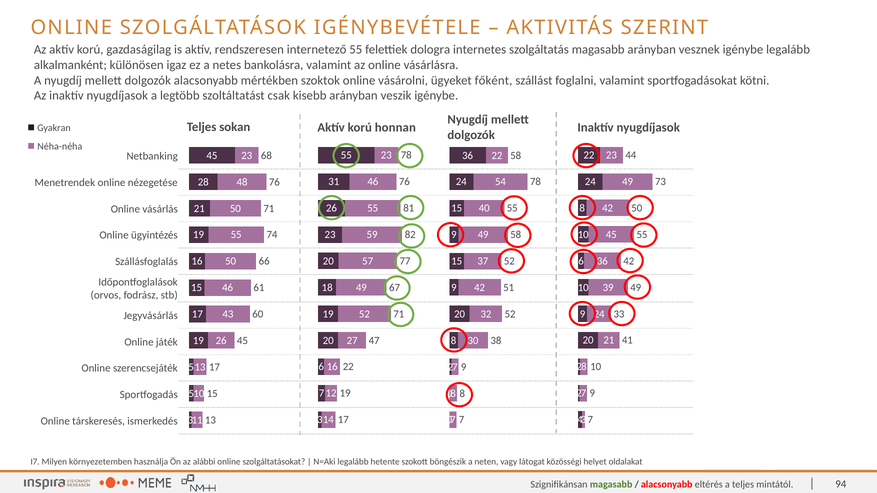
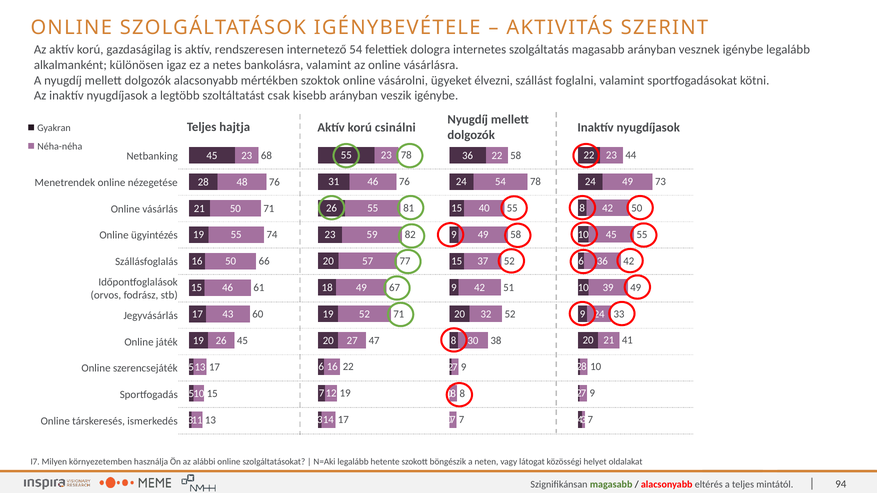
internetező 55: 55 -> 54 (356, 50)
főként: főként -> élvezni (494, 80)
sokan: sokan -> hajtja (235, 127)
honnan: honnan -> csinálni (395, 128)
